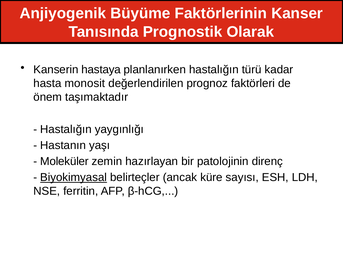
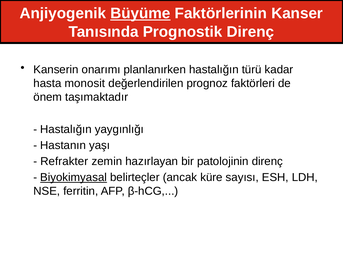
Büyüme underline: none -> present (140, 13)
Prognostik Olarak: Olarak -> Direnç (250, 32)
hastaya: hastaya -> onarımı (101, 69)
Moleküler: Moleküler -> Refrakter (64, 161)
